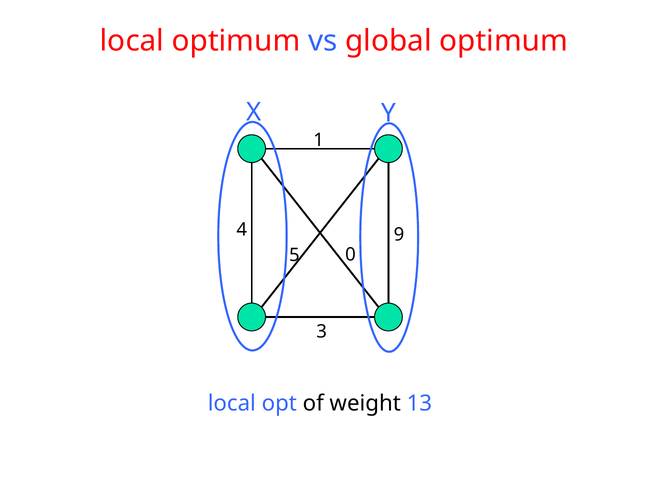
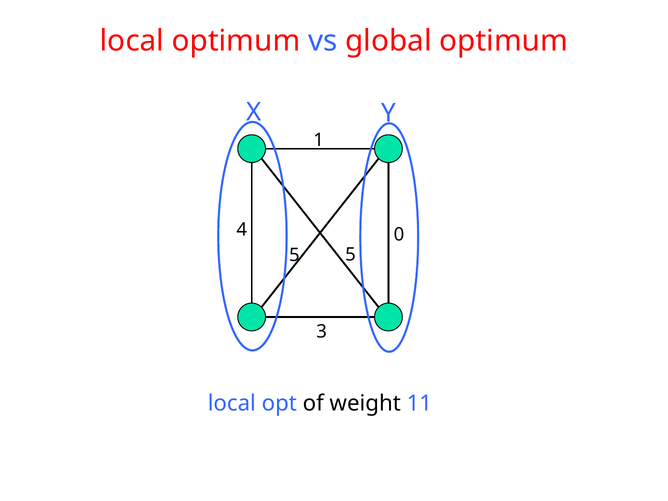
9: 9 -> 0 (399, 235)
5 0: 0 -> 5 (351, 255)
13: 13 -> 11 (419, 403)
